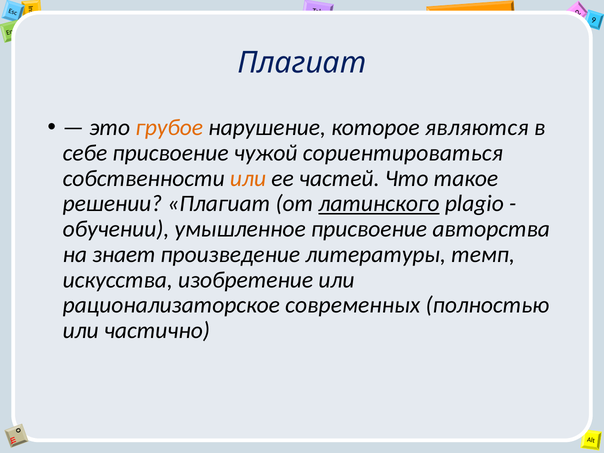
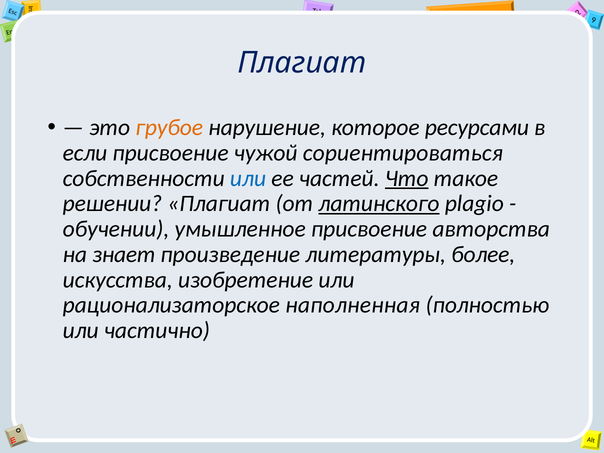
являются: являются -> ресурсами (477, 128)
себе: себе -> если (85, 153)
или colour: orange -> blue (248, 178)
Что underline: none -> present (407, 178)
темп: темп -> более (483, 254)
современных: современных -> наполненная (353, 305)
